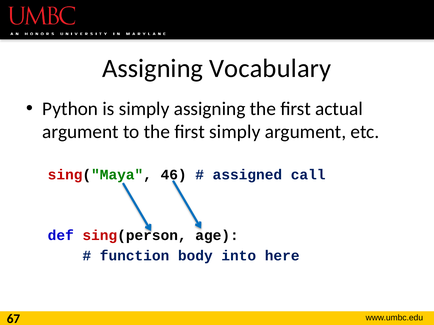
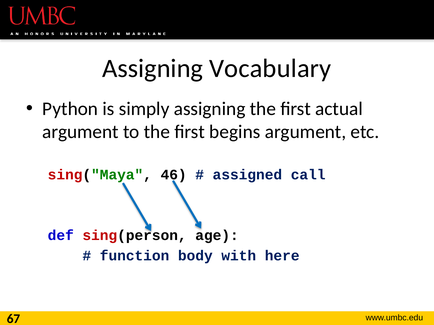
first simply: simply -> begins (235, 132)
into: into -> with (239, 256)
